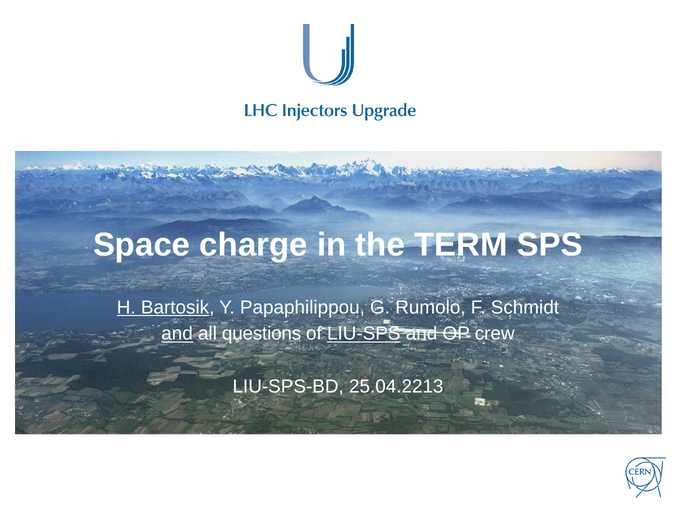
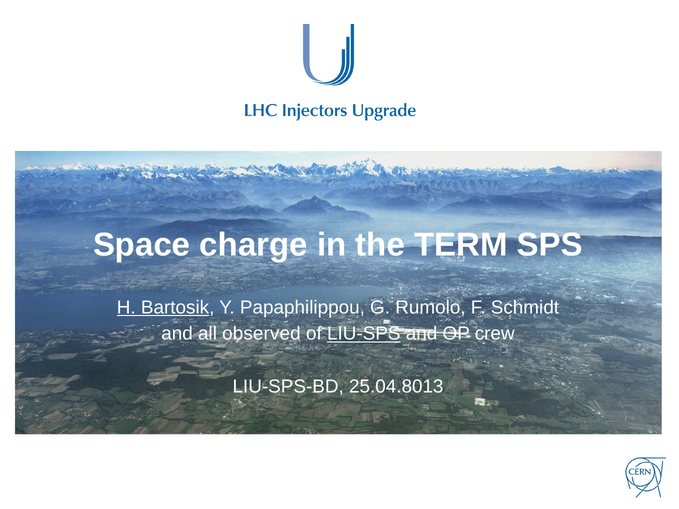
and underline: present -> none (177, 334)
questions: questions -> observed (261, 334)
25.04.2213: 25.04.2213 -> 25.04.8013 (396, 387)
